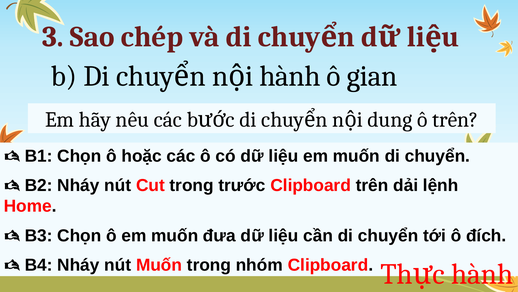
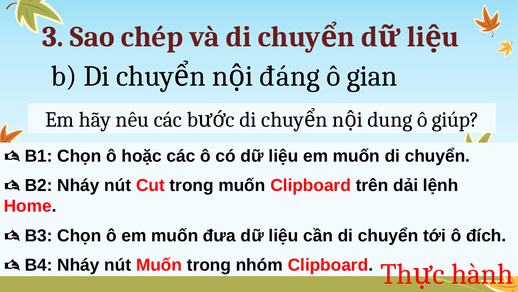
hành: hành -> đáng (290, 76)
ô trên: trên -> giúp (455, 119)
trong trước: trước -> muốn (242, 185)
